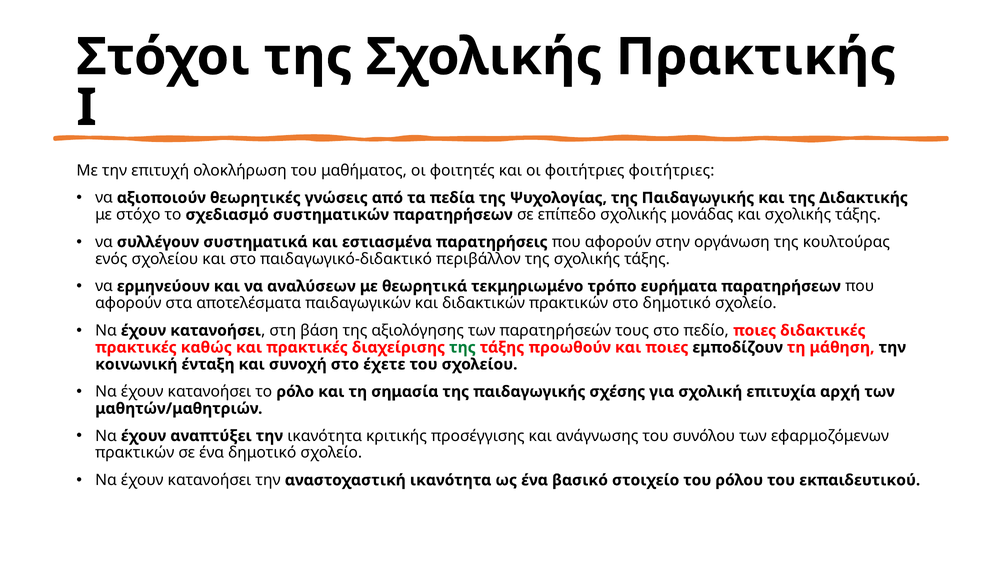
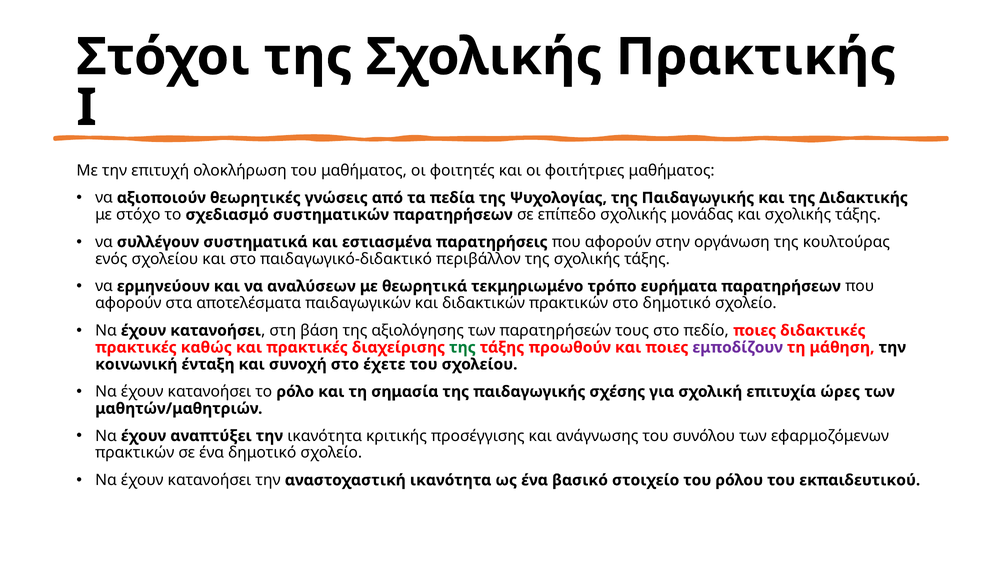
φοιτήτριες φοιτήτριες: φοιτήτριες -> μαθήματος (672, 171)
εμποδίζουν colour: black -> purple (738, 348)
αρχή: αρχή -> ώρες (840, 392)
